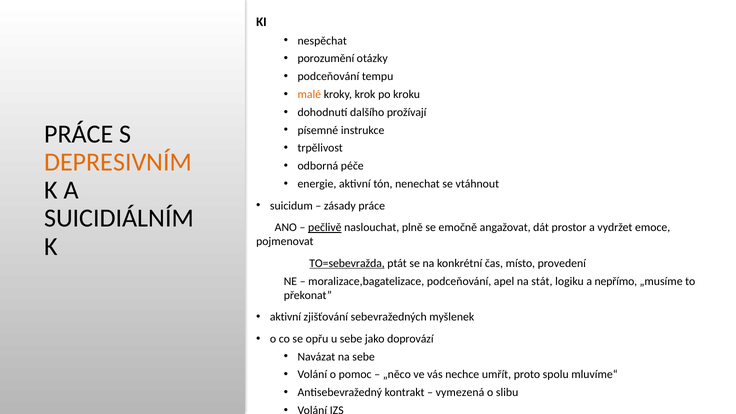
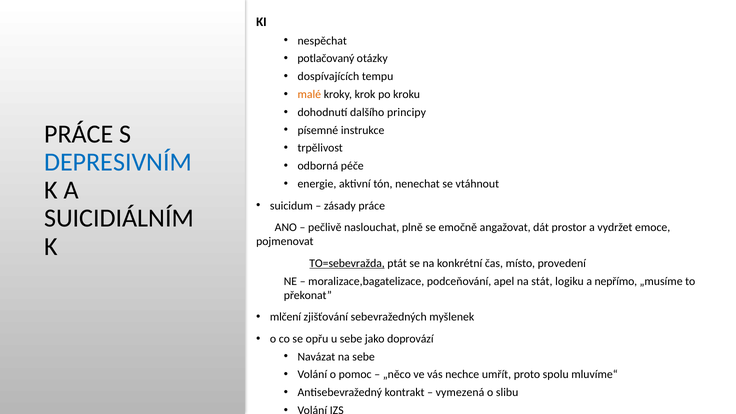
porozumění: porozumění -> potlačovaný (326, 59)
podceňování: podceňování -> dospívajících (328, 76)
prožívají: prožívají -> principy (407, 112)
DEPRESIVNÍM colour: orange -> blue (118, 162)
pečlivě underline: present -> none (325, 227)
aktivní: aktivní -> mlčení (285, 317)
